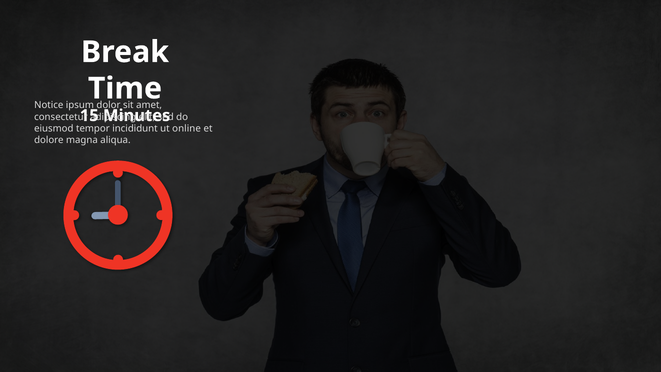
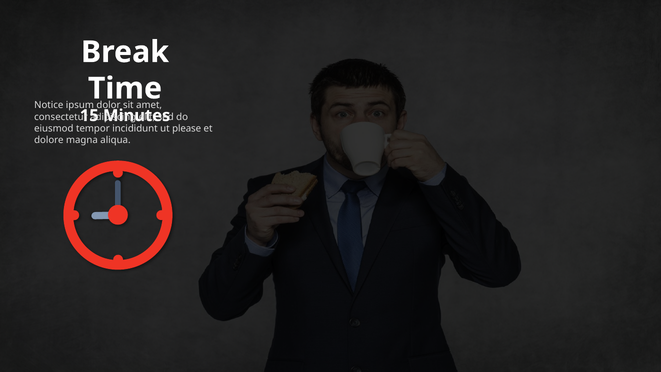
online: online -> please (187, 128)
